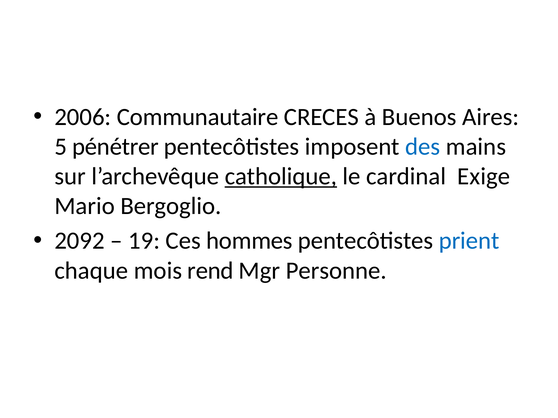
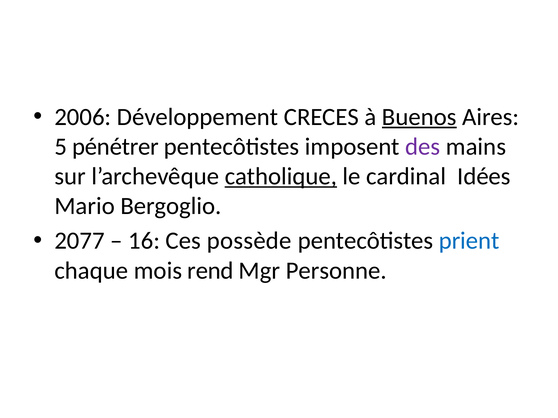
Communautaire: Communautaire -> Développement (198, 117)
Buenos underline: none -> present (419, 117)
des colour: blue -> purple (423, 147)
Exige: Exige -> Idées (484, 177)
2092: 2092 -> 2077 (80, 241)
19: 19 -> 16 (144, 241)
hommes: hommes -> possède (249, 241)
